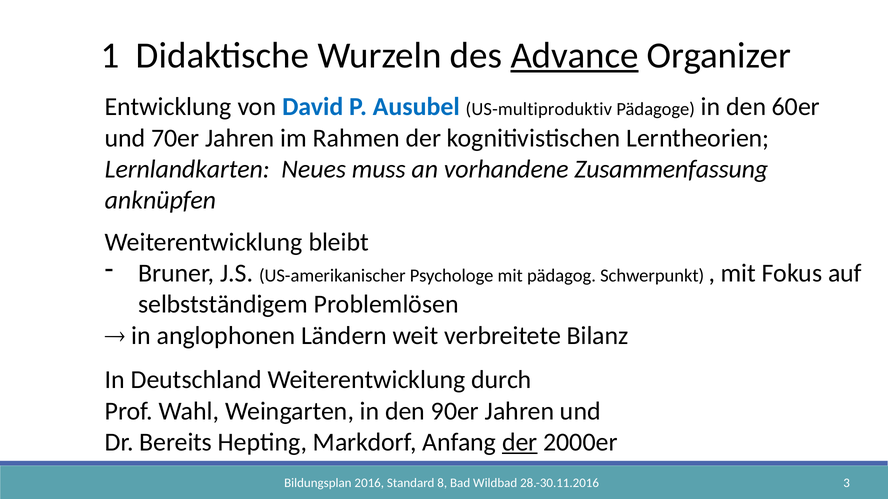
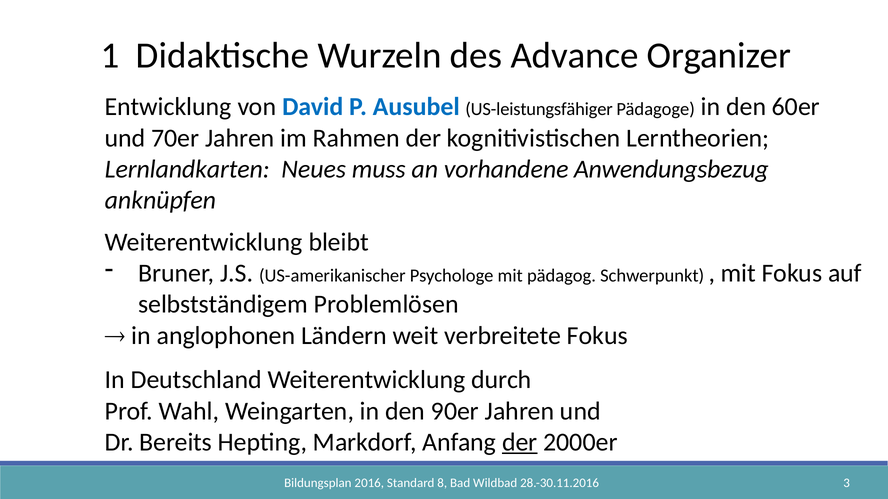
Advance underline: present -> none (575, 55)
US-multiproduktiv: US-multiproduktiv -> US-leistungsfähiger (539, 109)
Zusammenfassung: Zusammenfassung -> Anwendungsbezug (671, 169)
verbreitete Bilanz: Bilanz -> Fokus (597, 336)
